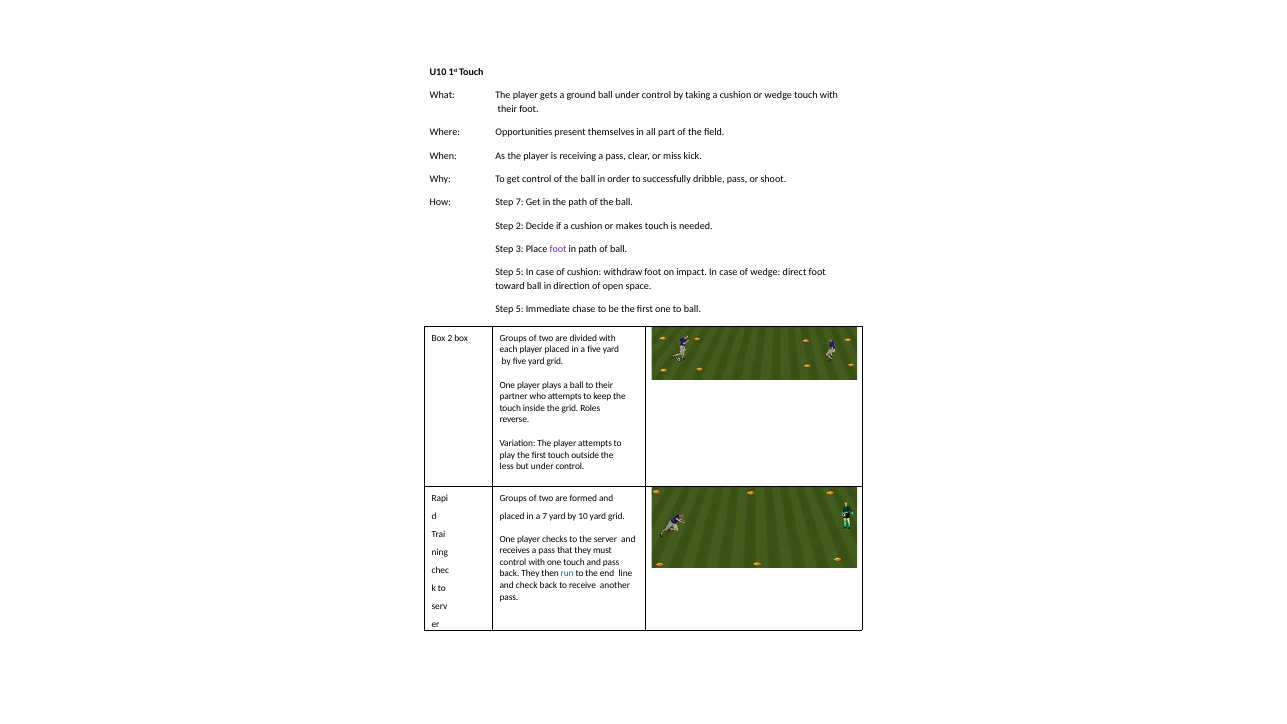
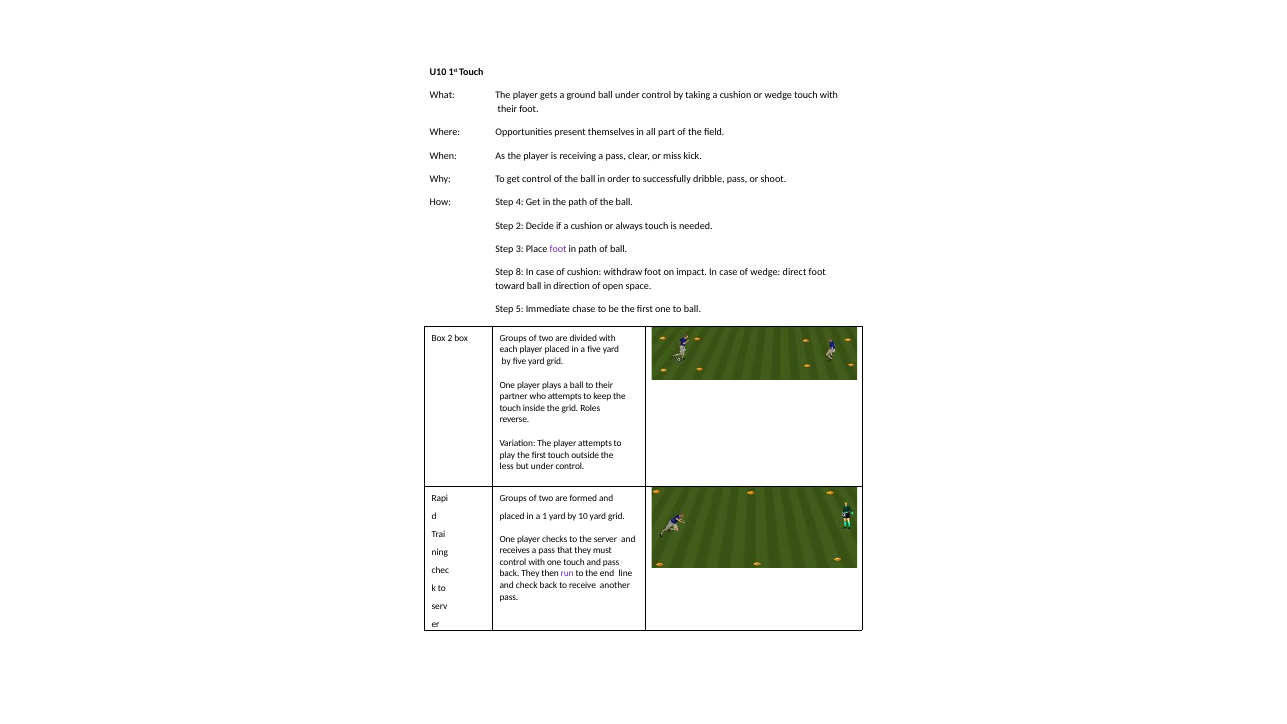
Step 7: 7 -> 4 (520, 202)
makes: makes -> always (629, 226)
5: 5 -> 8 (520, 272)
a 7: 7 -> 1 (545, 517)
run colour: blue -> purple (567, 574)
